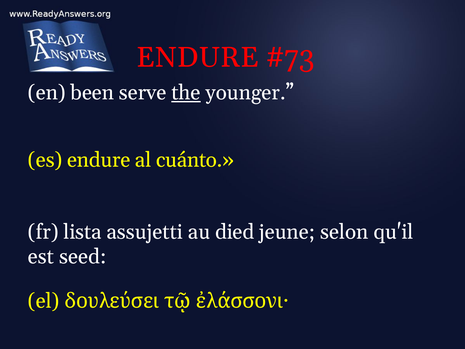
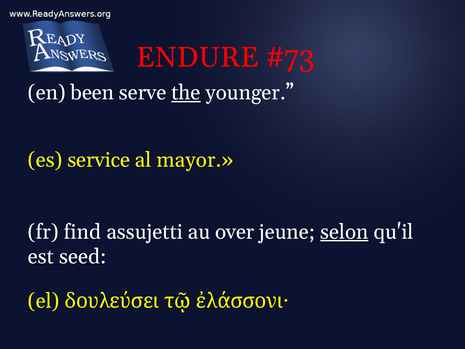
es endure: endure -> service (99, 160)
cuánto: cuánto -> mayor (195, 160)
lista: lista -> find (82, 232)
died: died -> over (235, 232)
selon underline: none -> present (344, 232)
